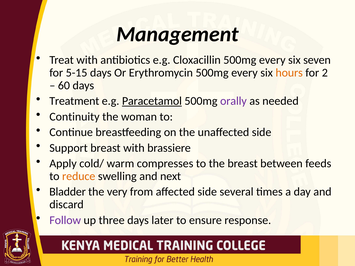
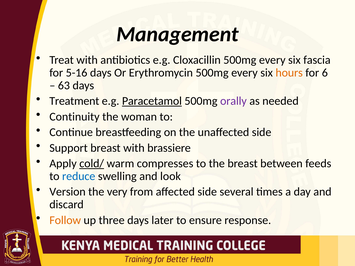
seven: seven -> fascia (317, 60)
5-15: 5-15 -> 5-16 (77, 73)
2: 2 -> 6 (325, 73)
60: 60 -> 63 (64, 86)
cold/ underline: none -> present (92, 164)
reduce colour: orange -> blue (79, 176)
next: next -> look (171, 176)
Bladder: Bladder -> Version (68, 192)
Follow colour: purple -> orange (65, 220)
